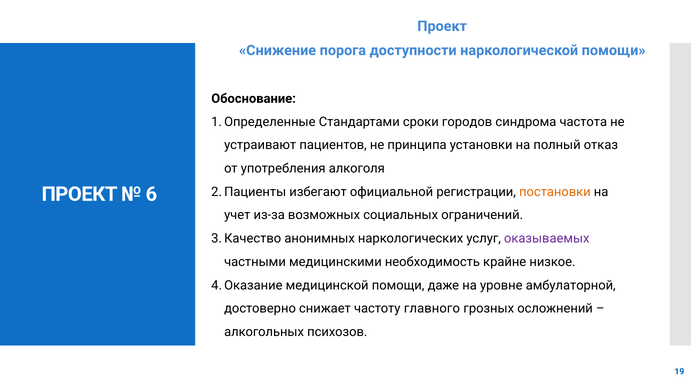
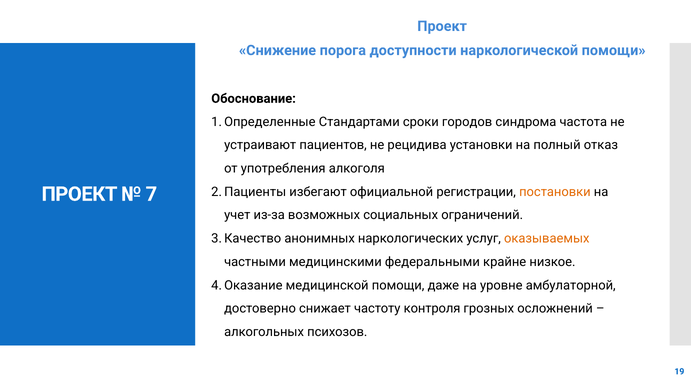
принципа: принципа -> рецидива (417, 145)
6: 6 -> 7 (151, 194)
оказываемых colour: purple -> orange (547, 238)
необходимость: необходимость -> федеральными (432, 262)
главного: главного -> контроля (432, 308)
